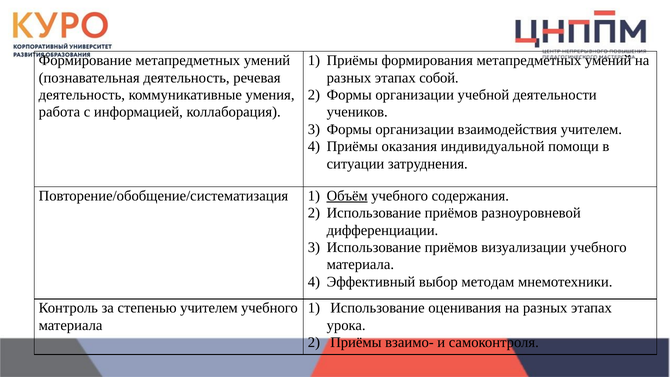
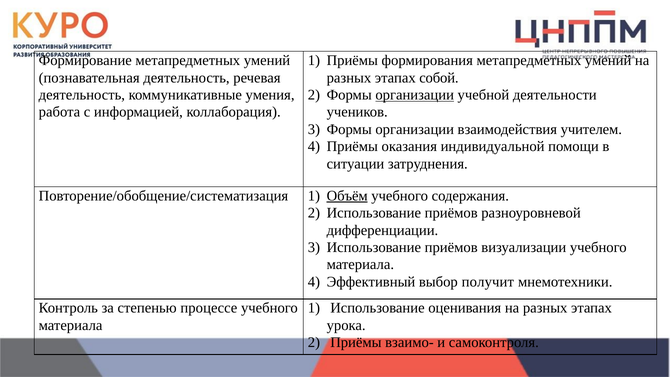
организации underline: none -> present (415, 95)
методам: методам -> получит (488, 282)
степенью учителем: учителем -> процессе (209, 308)
